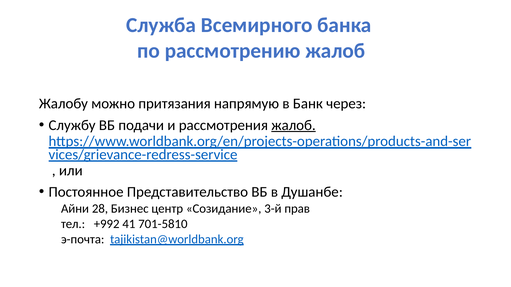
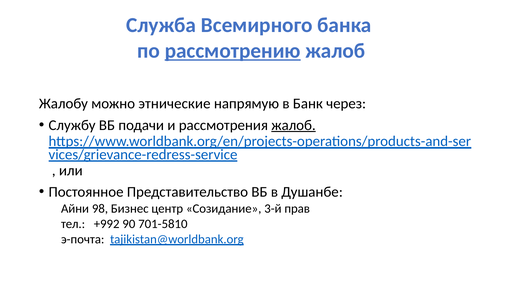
рассмотрению underline: none -> present (233, 51)
притязания: притязания -> этнические (174, 104)
28: 28 -> 98 (100, 209)
41: 41 -> 90 (129, 224)
